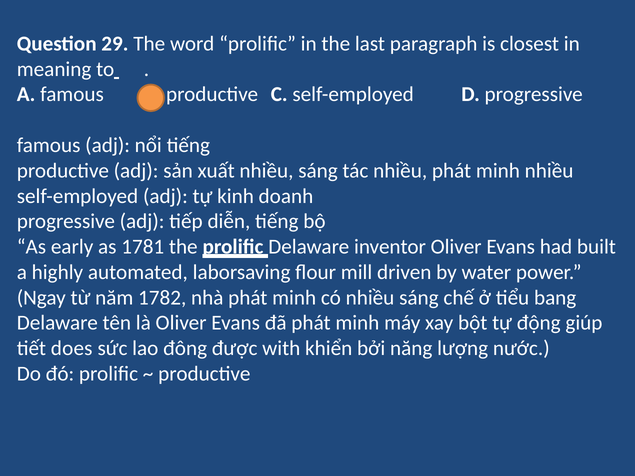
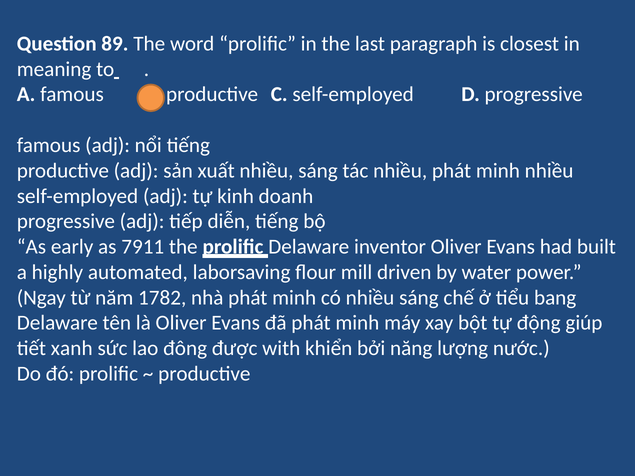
29: 29 -> 89 (115, 44)
1781: 1781 -> 7911 (143, 247)
does: does -> xanh (72, 349)
